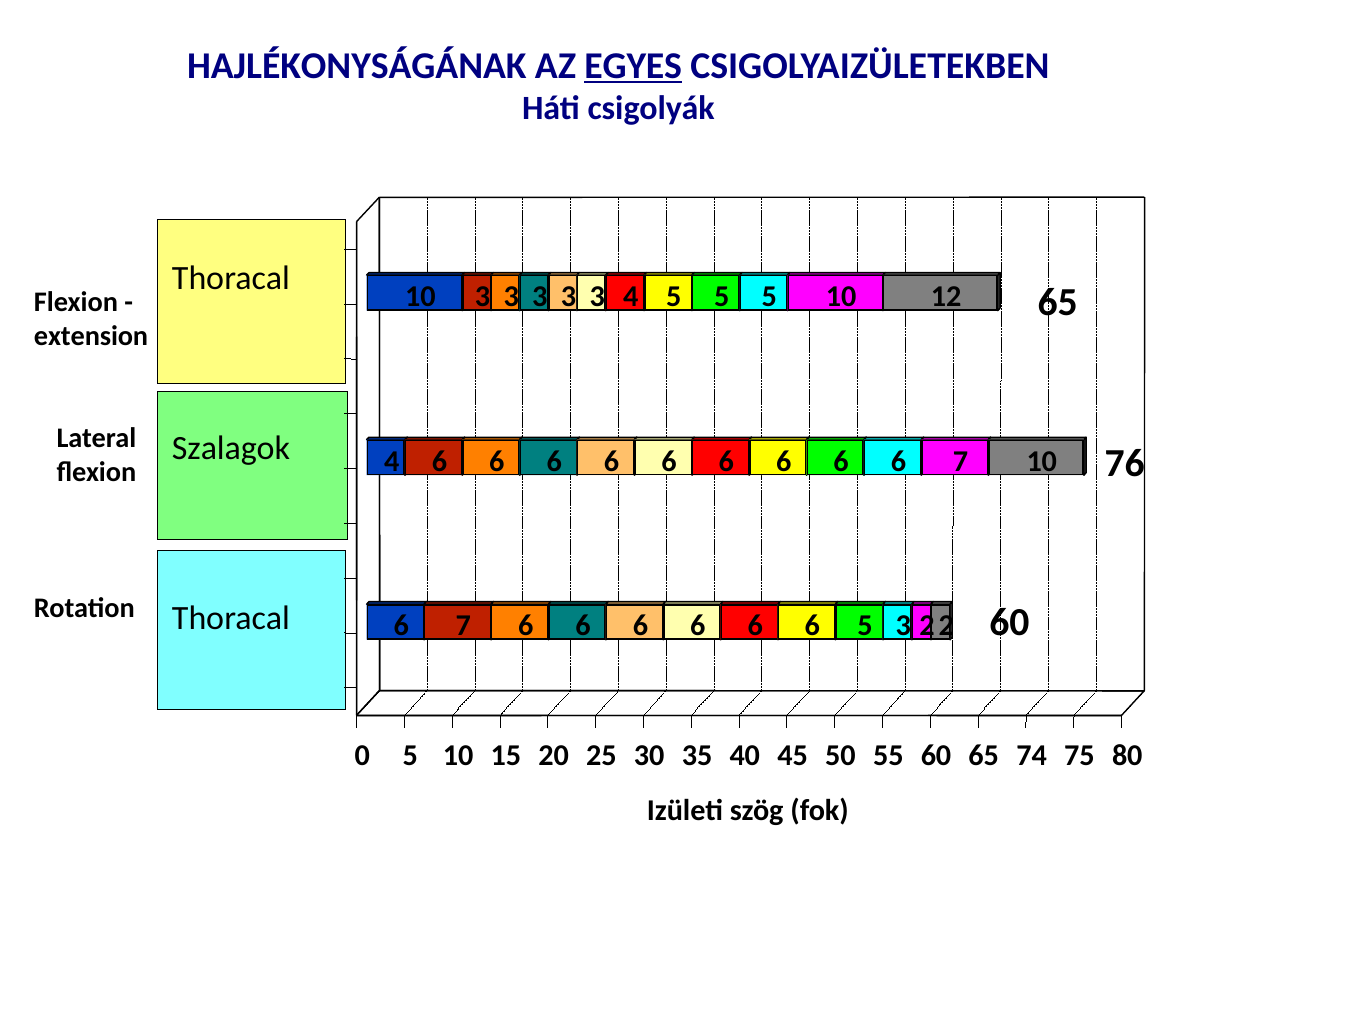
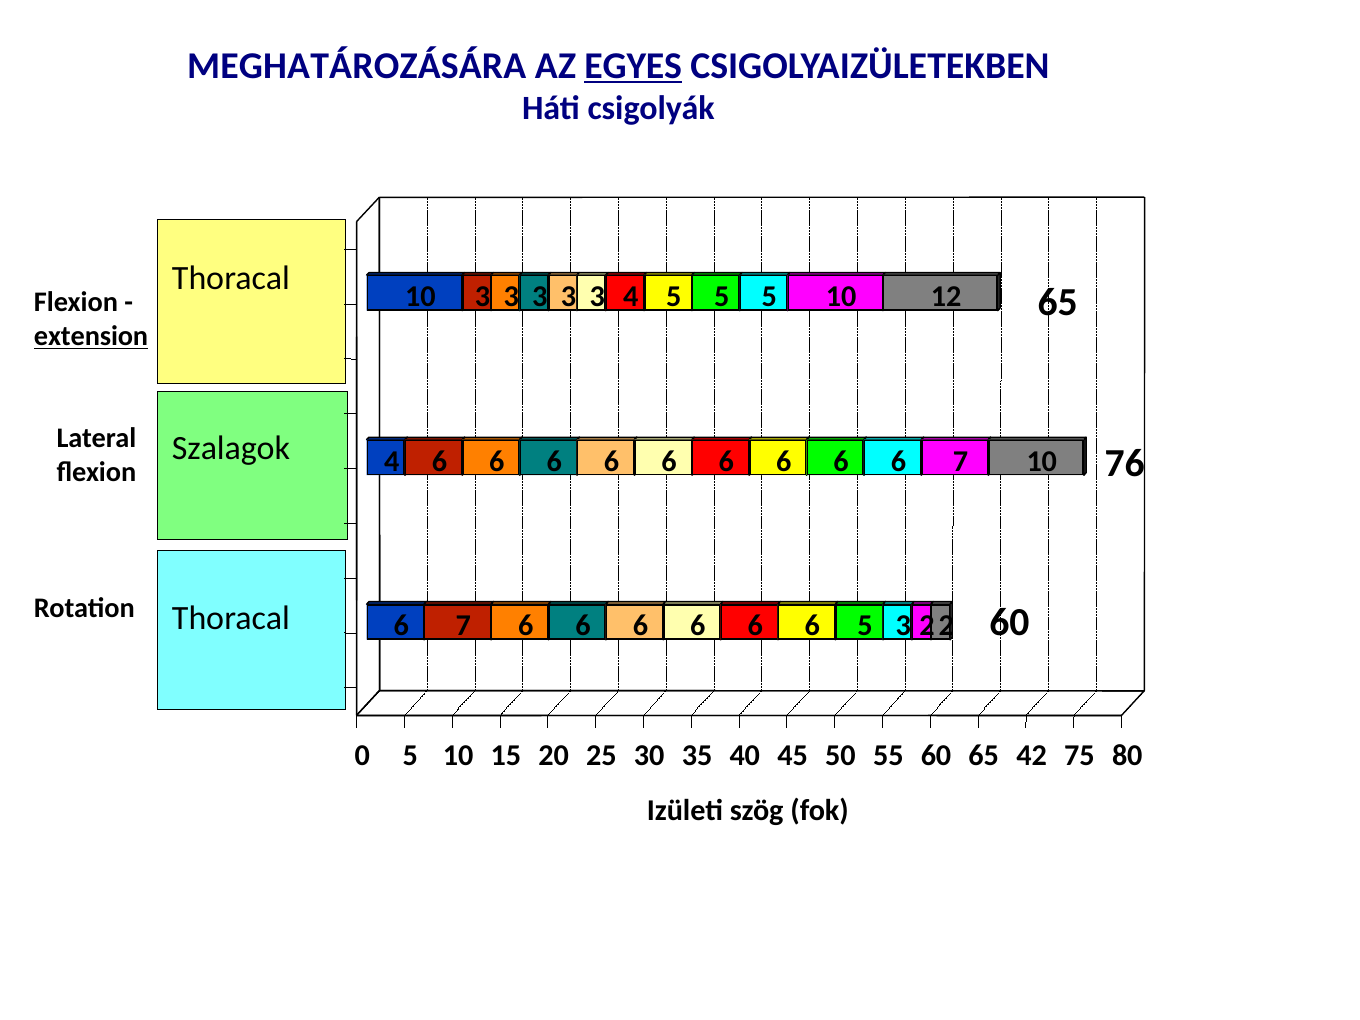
HAJLÉKONYSÁGÁNAK: HAJLÉKONYSÁGÁNAK -> MEGHATÁROZÁSÁRA (357, 66)
extension underline: none -> present (91, 336)
74: 74 -> 42 (1032, 756)
